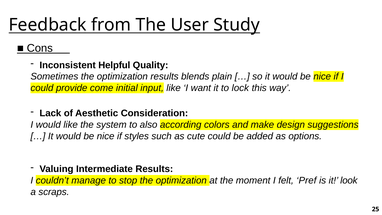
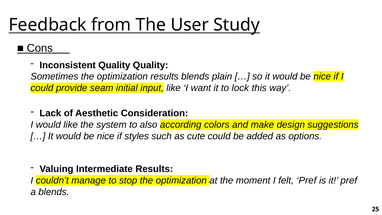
Inconsistent Helpful: Helpful -> Quality (114, 65)
come: come -> seam (102, 88)
it look: look -> pref (349, 180)
a scraps: scraps -> blends (54, 192)
